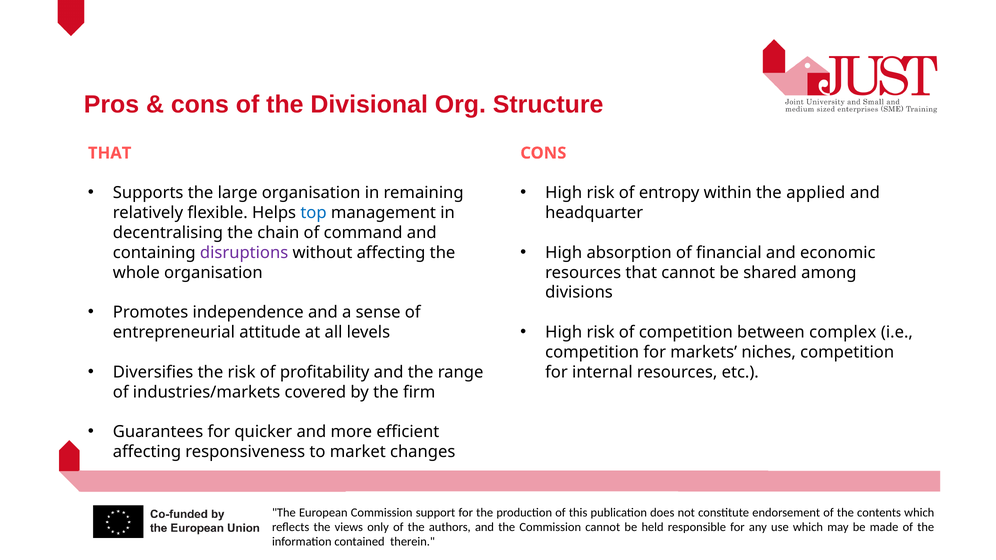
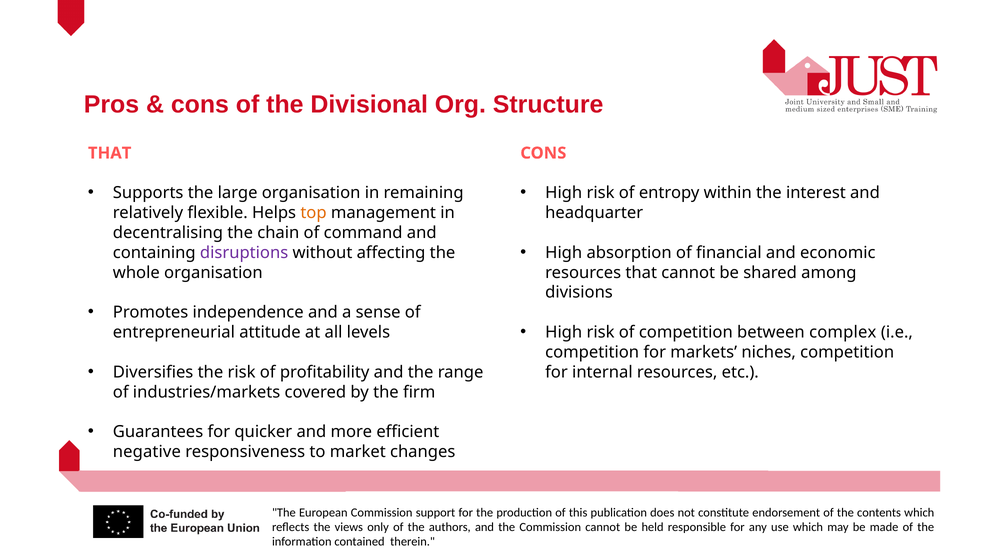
applied: applied -> interest (816, 193)
top colour: blue -> orange (314, 213)
affecting: affecting -> negative (147, 452)
